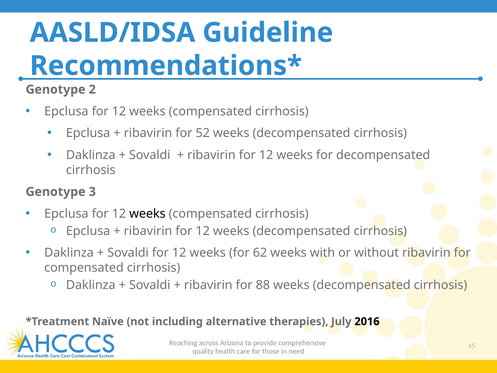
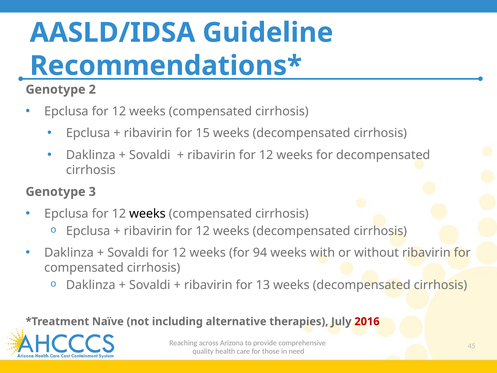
52: 52 -> 15 (203, 133)
62: 62 -> 94 (260, 253)
88: 88 -> 13 (263, 285)
2016 colour: black -> red (367, 321)
